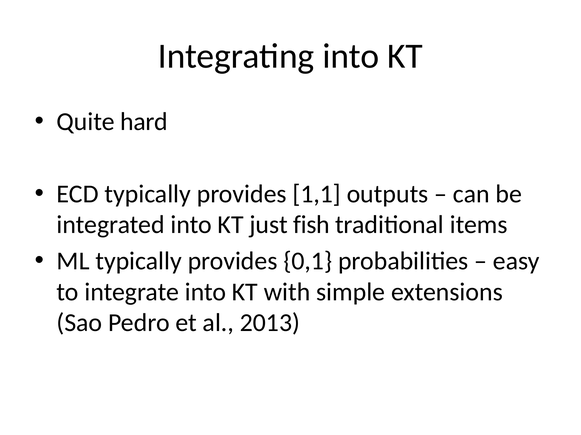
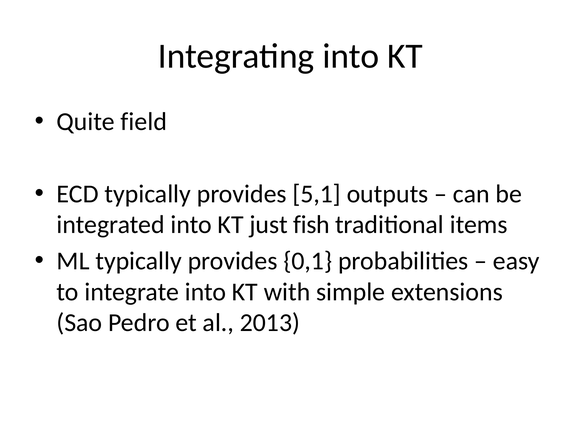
hard: hard -> field (144, 122)
1,1: 1,1 -> 5,1 (317, 194)
